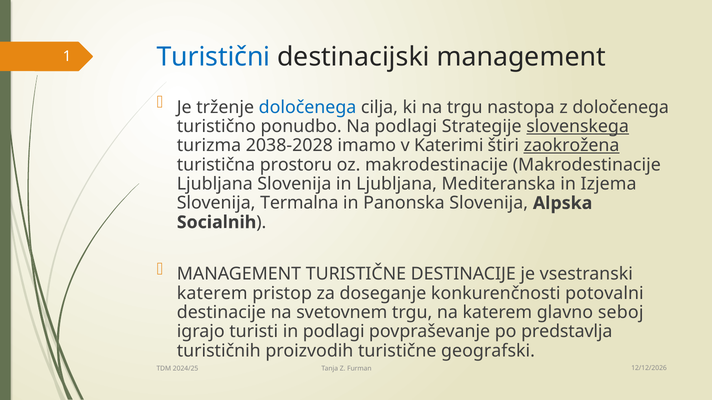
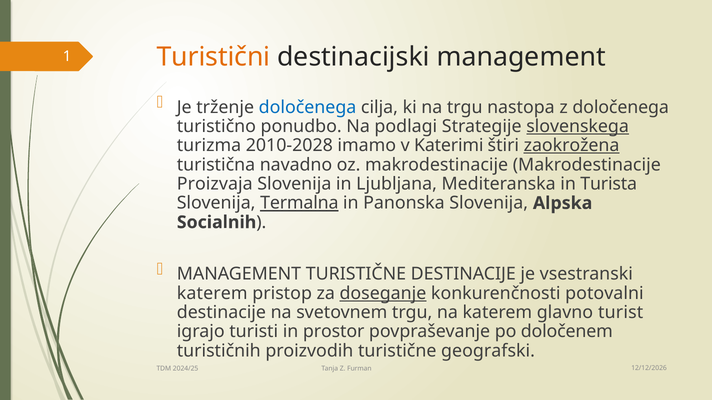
Turistični colour: blue -> orange (214, 57)
2038-2028: 2038-2028 -> 2010-2028 (289, 146)
prostoru: prostoru -> navadno (296, 165)
Ljubljana: Ljubljana -> Proizvaja (215, 184)
Izjema: Izjema -> Turista (609, 184)
Termalna underline: none -> present (299, 203)
doseganje underline: none -> present (383, 294)
seboj: seboj -> turist (621, 313)
in podlagi: podlagi -> prostor (334, 332)
predstavlja: predstavlja -> določenem (567, 332)
